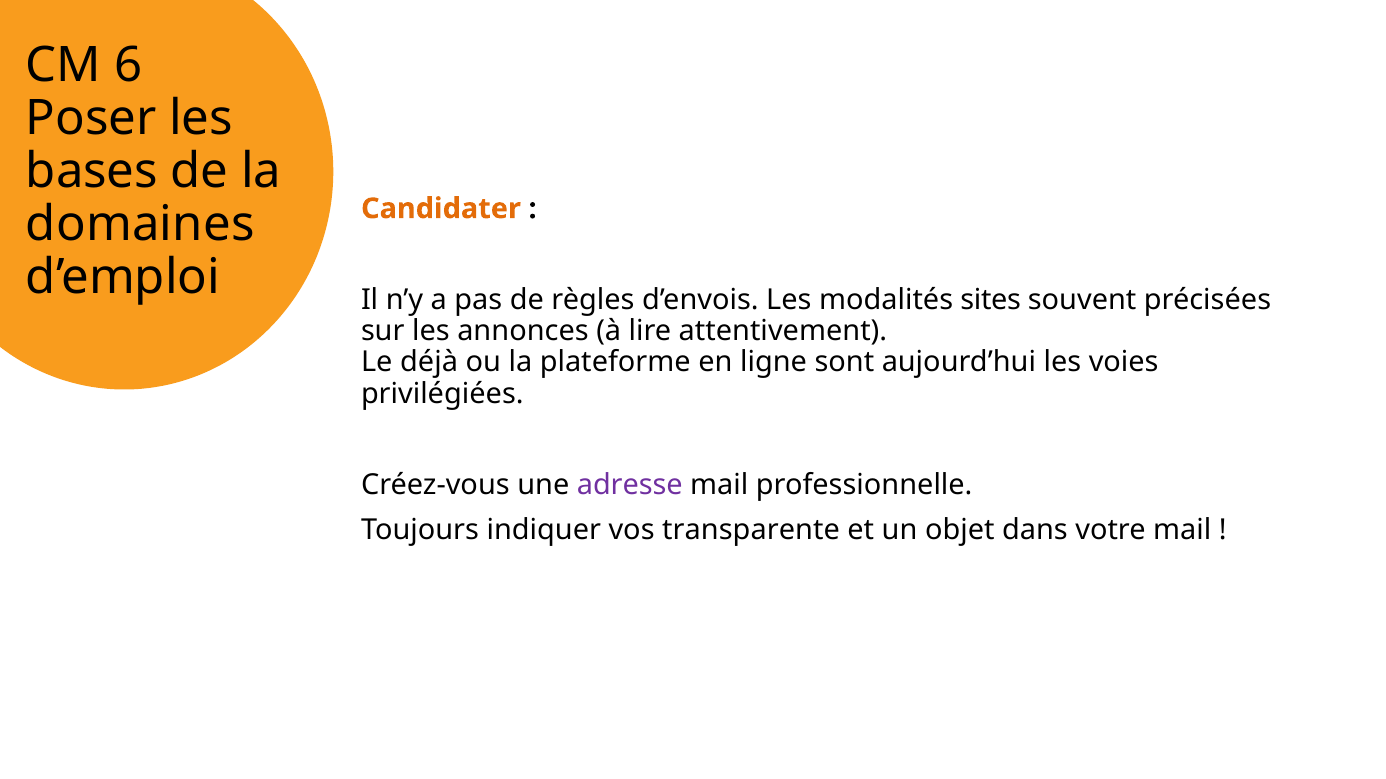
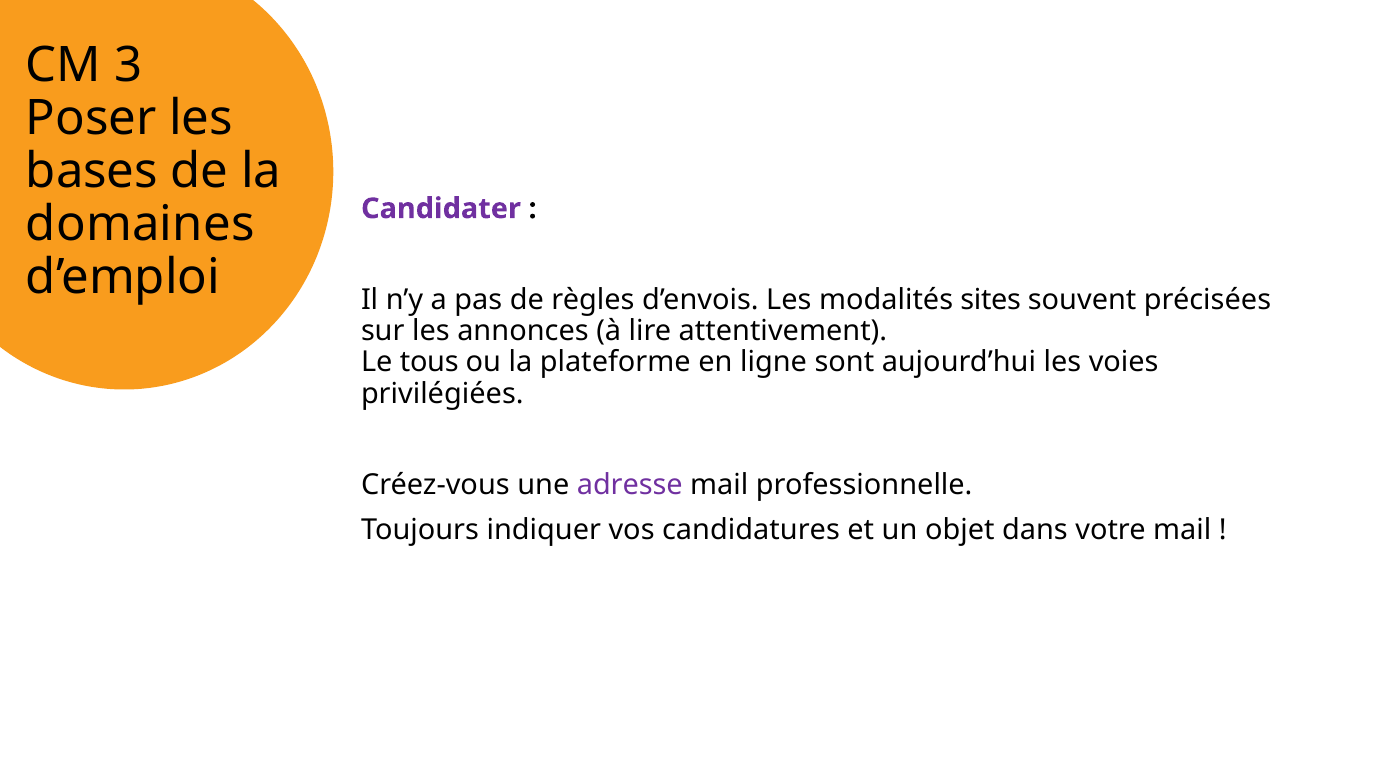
6: 6 -> 3 (128, 65)
Candidater colour: orange -> purple (441, 209)
déjà: déjà -> tous (429, 363)
transparente: transparente -> candidatures (751, 531)
